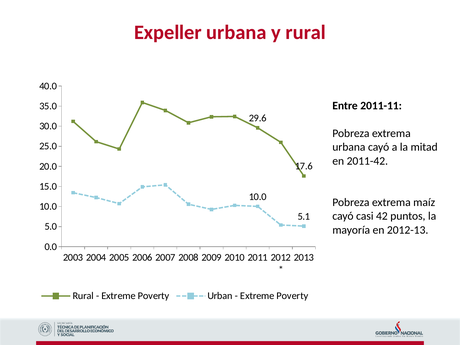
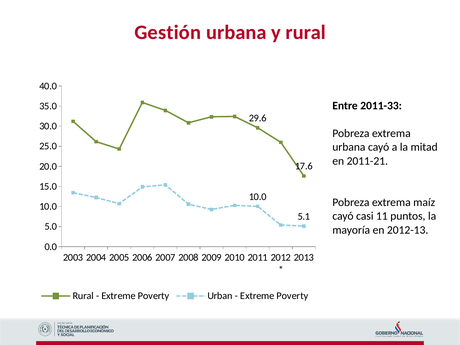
Expeller: Expeller -> Gestión (168, 32)
2011-11: 2011-11 -> 2011-33 (381, 106)
2011-42: 2011-42 -> 2011-21 (367, 161)
42: 42 -> 11 (382, 216)
